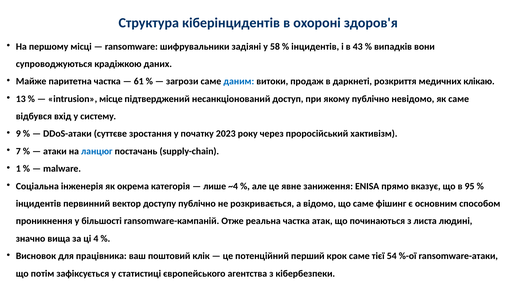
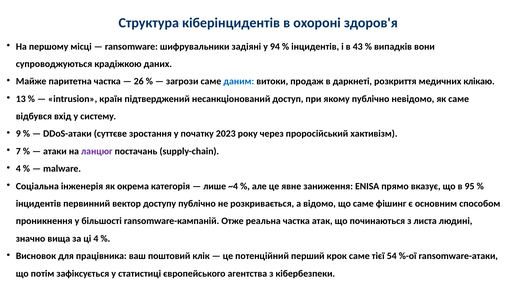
58: 58 -> 94 (275, 47)
61: 61 -> 26 (139, 82)
місце: місце -> країн (111, 99)
ланцюг colour: blue -> purple (97, 151)
1: 1 -> 4 (18, 169)
